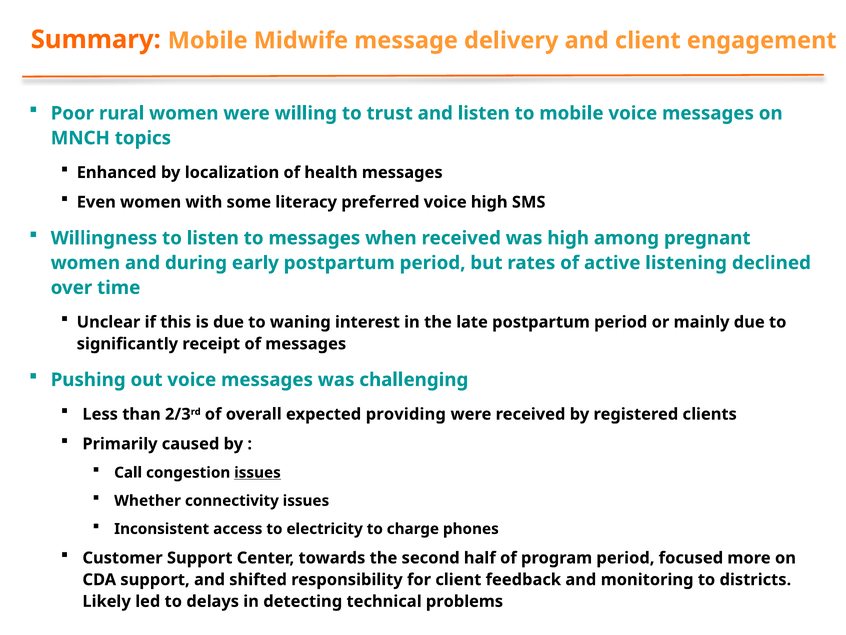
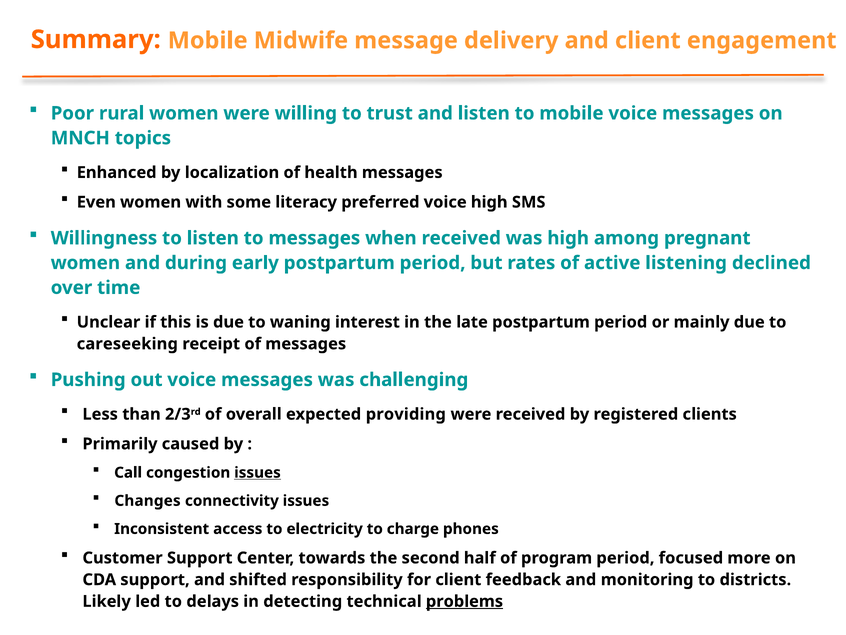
significantly: significantly -> careseeking (127, 344)
Whether: Whether -> Changes (148, 500)
problems underline: none -> present (464, 601)
